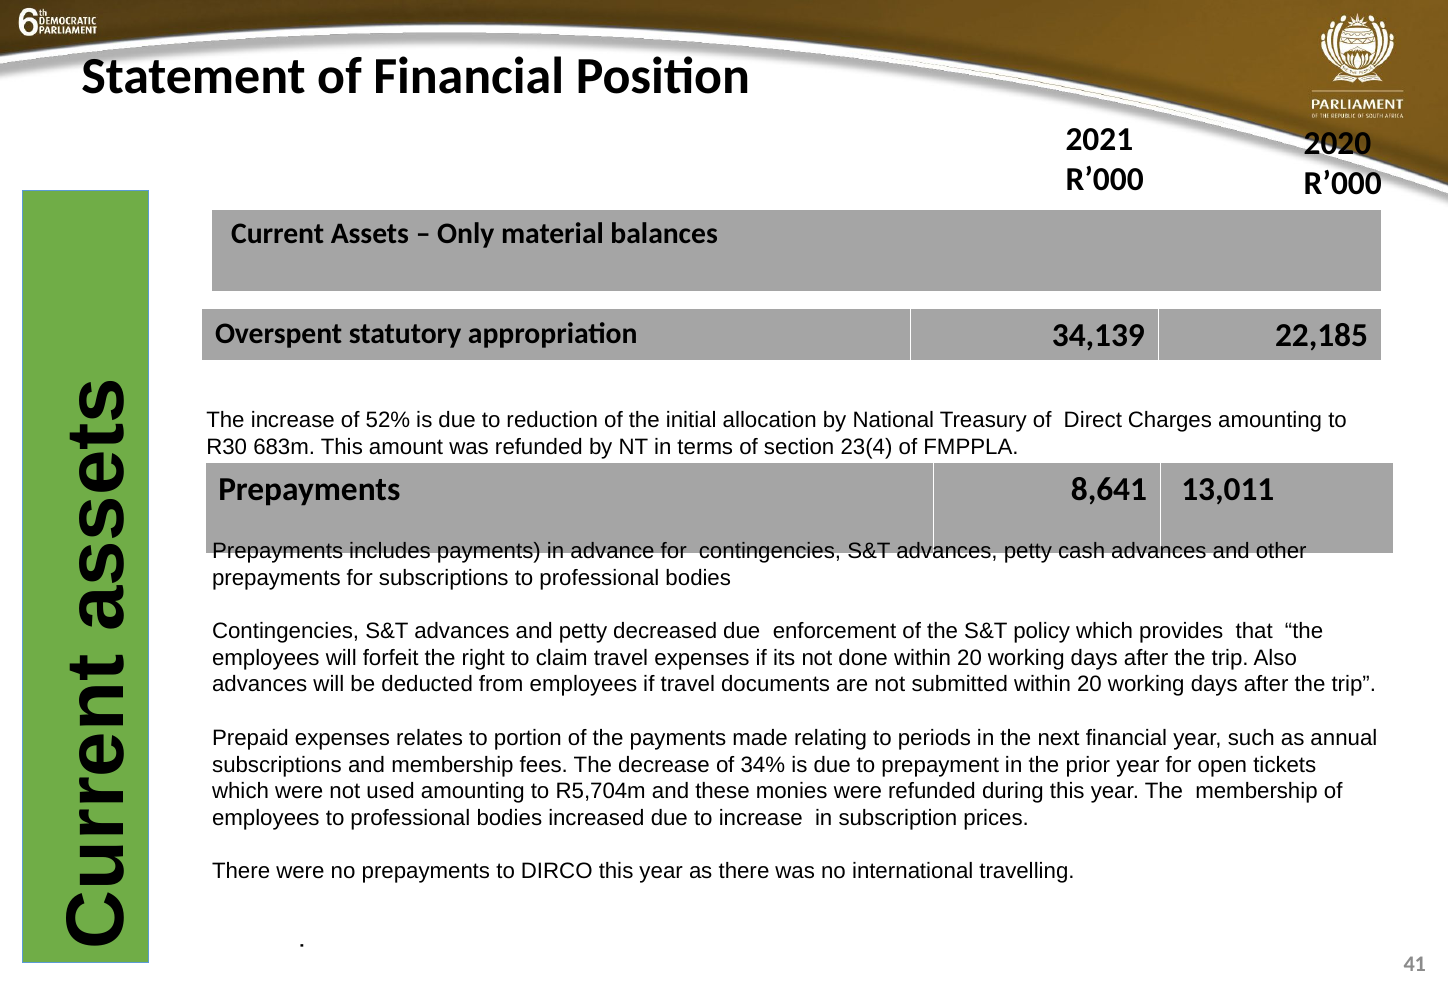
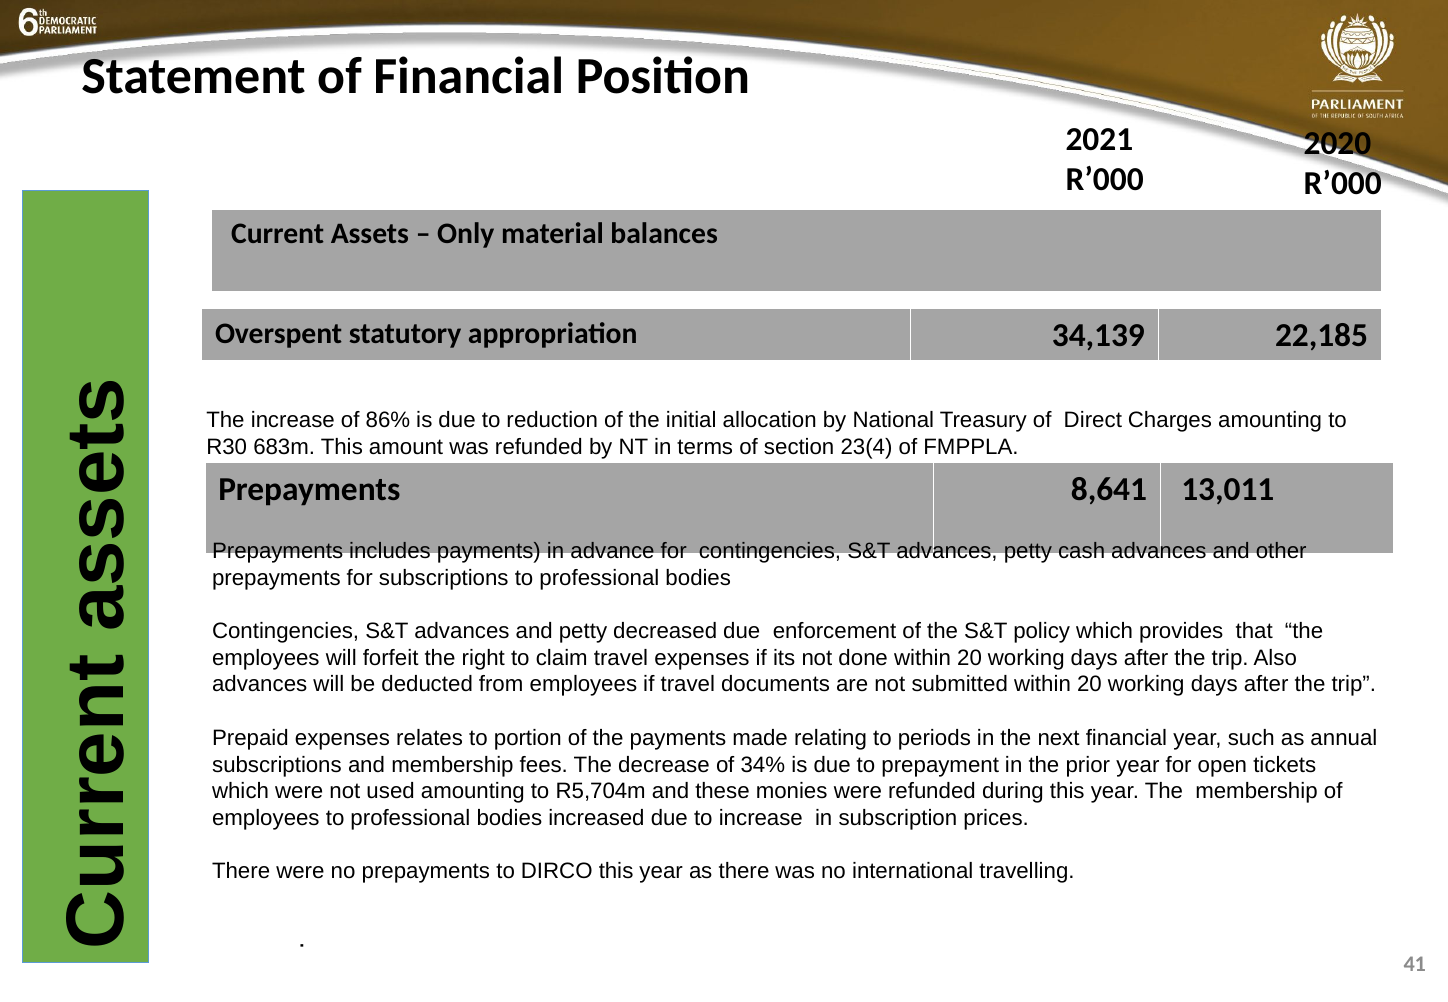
52%: 52% -> 86% (388, 421)
